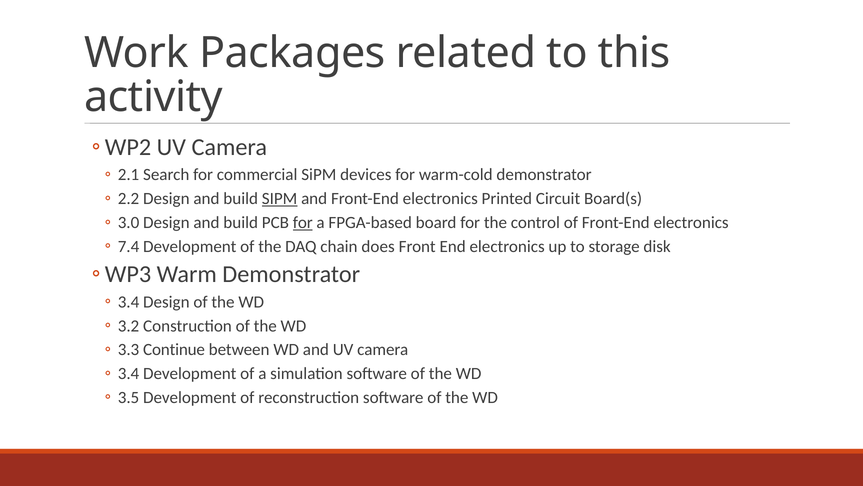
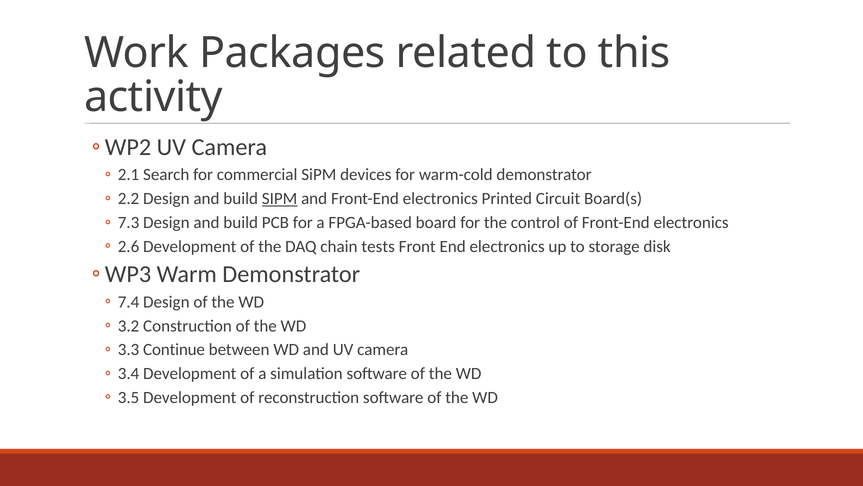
3.0: 3.0 -> 7.3 (129, 222)
for underline: present -> none (303, 222)
7.4: 7.4 -> 2.6 (129, 246)
does: does -> tests (378, 246)
3.4: 3.4 -> 7.4 (129, 302)
